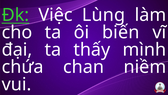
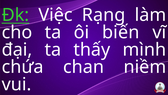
Lùng: Lùng -> Rạng (104, 15)
